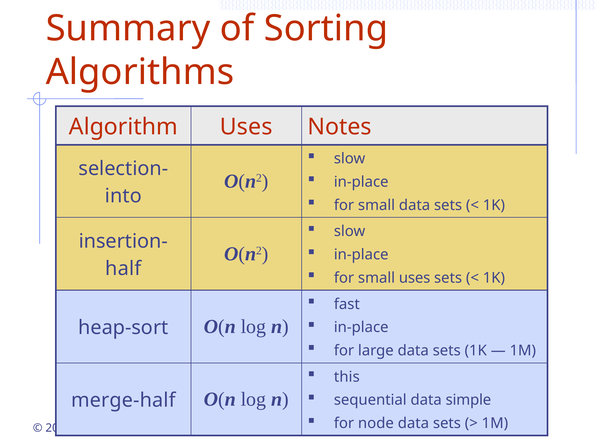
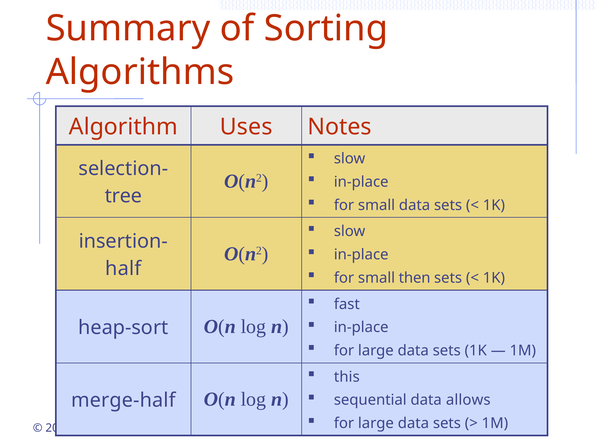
into: into -> tree (123, 196)
small uses: uses -> then (415, 278)
simple: simple -> allows (468, 400)
node: node -> large (376, 423)
